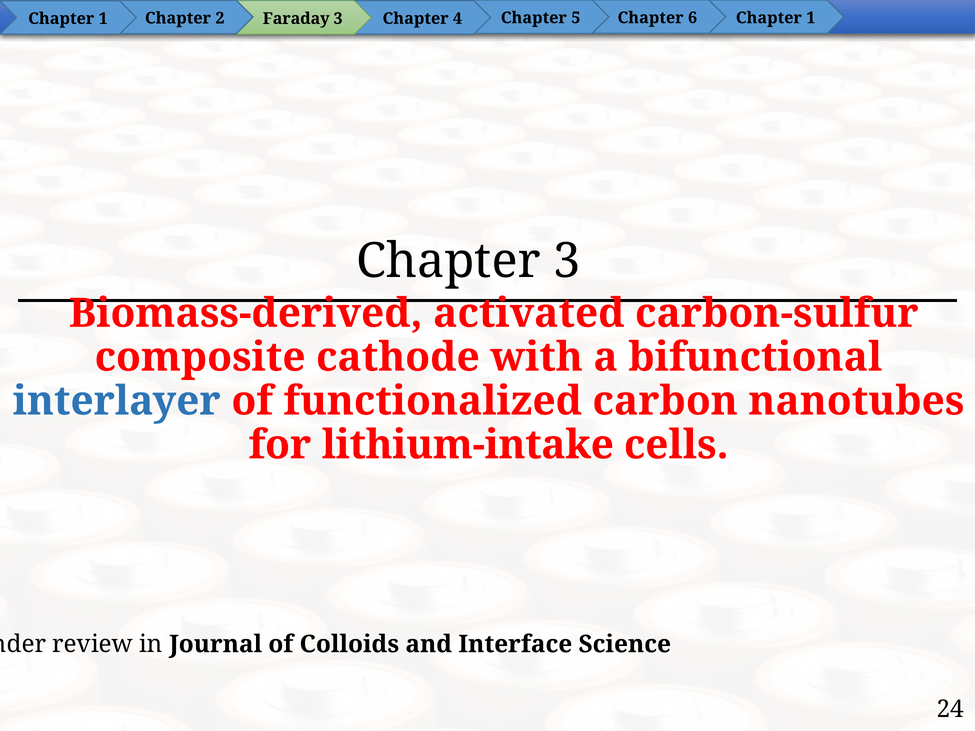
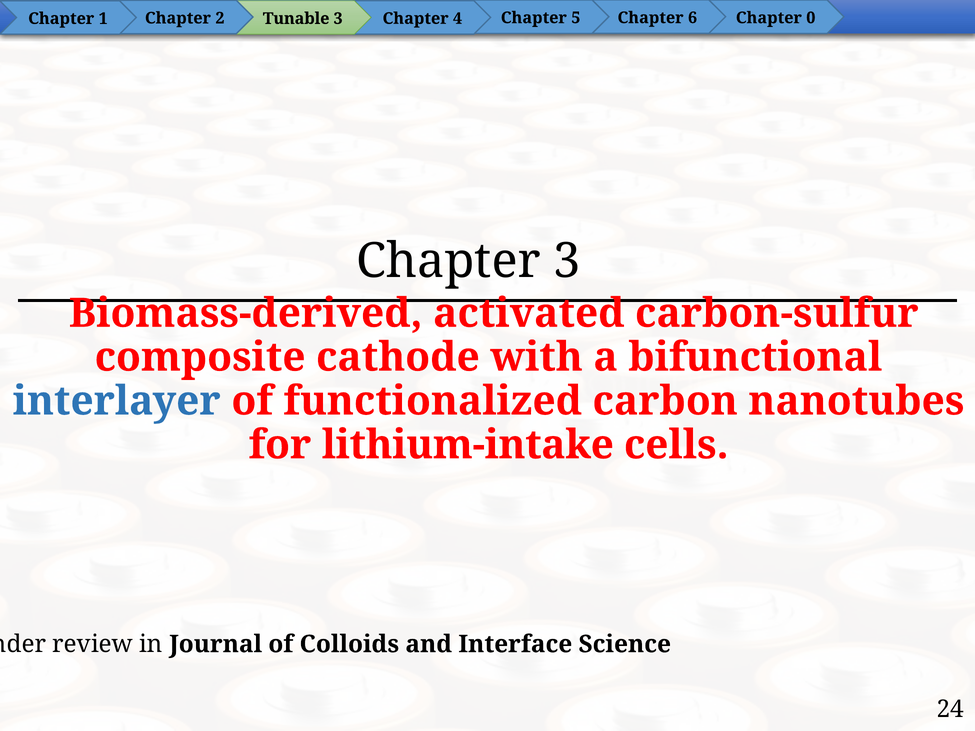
1: 1 -> 0 (811, 18)
Faraday: Faraday -> Tunable (296, 19)
